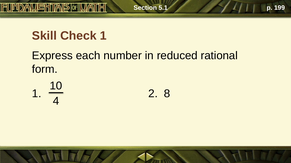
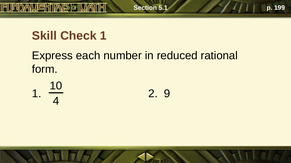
8: 8 -> 9 (167, 94)
